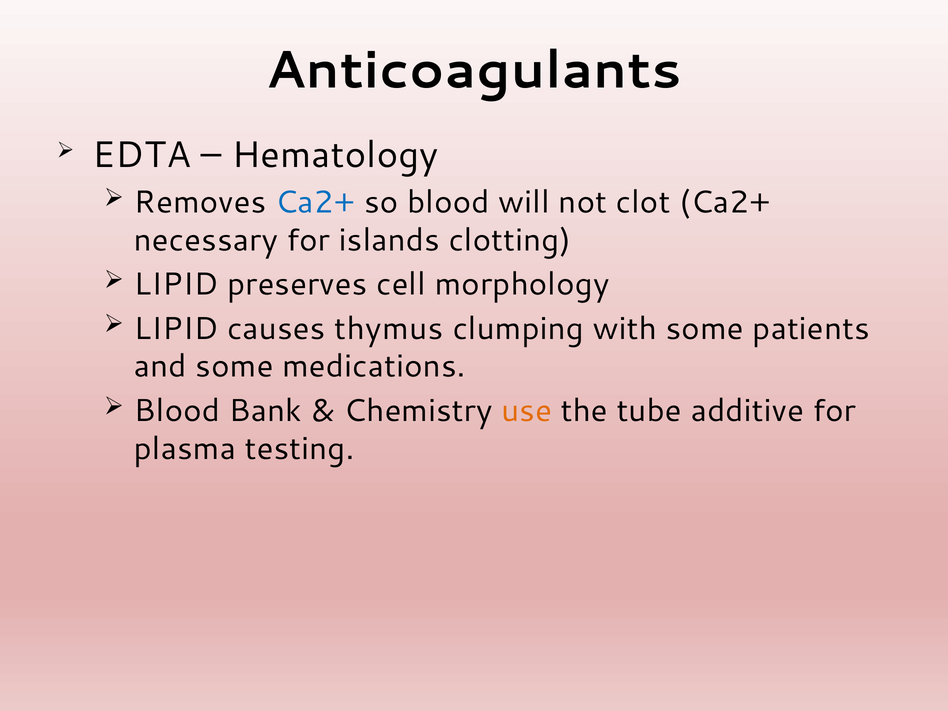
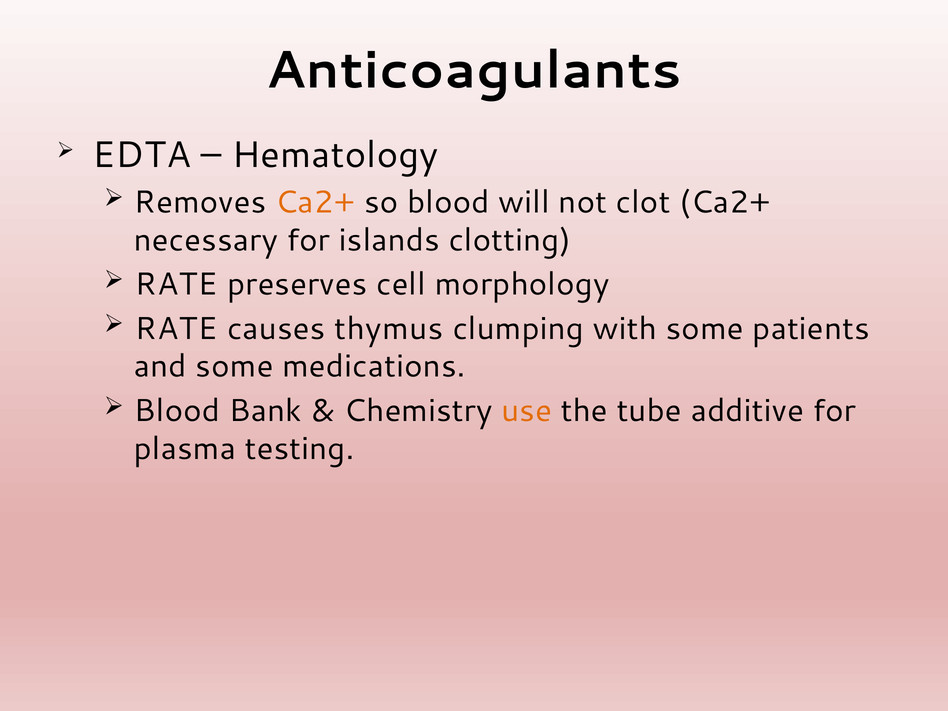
Ca2+ colour: blue -> orange (315, 202)
LIPID: LIPID -> RATE (176, 284)
LIPID: LIPID -> RATE (176, 329)
